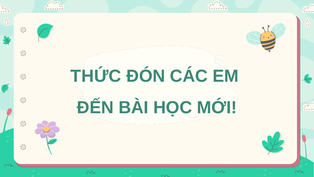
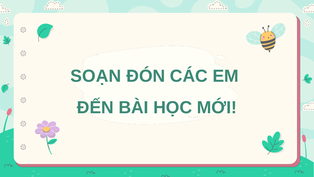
THỨC: THỨC -> SOẠN (96, 76)
